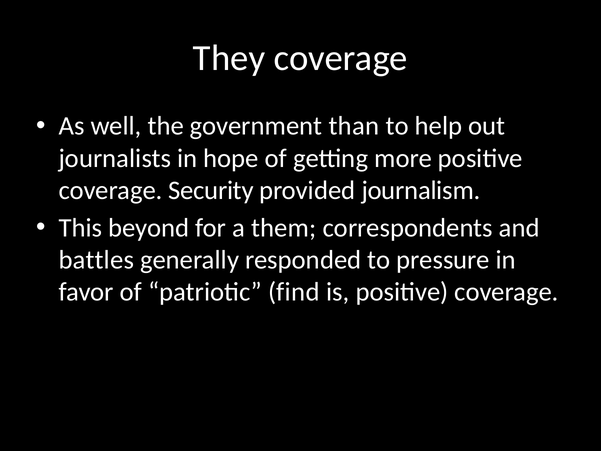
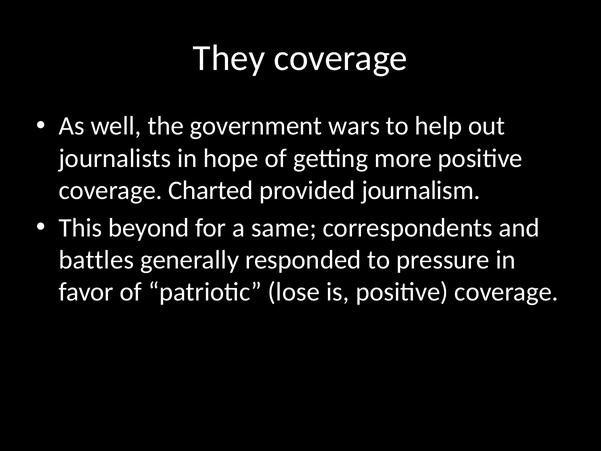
than: than -> wars (354, 126)
Security: Security -> Charted (211, 190)
them: them -> same (284, 228)
find: find -> lose (294, 292)
